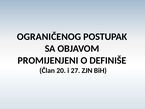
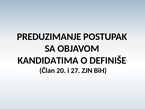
OGRANIČENOG: OGRANIČENOG -> PREDUZIMANJE (49, 37)
PROMIJENJENI: PROMIJENJENI -> KANDIDATIMA (48, 60)
